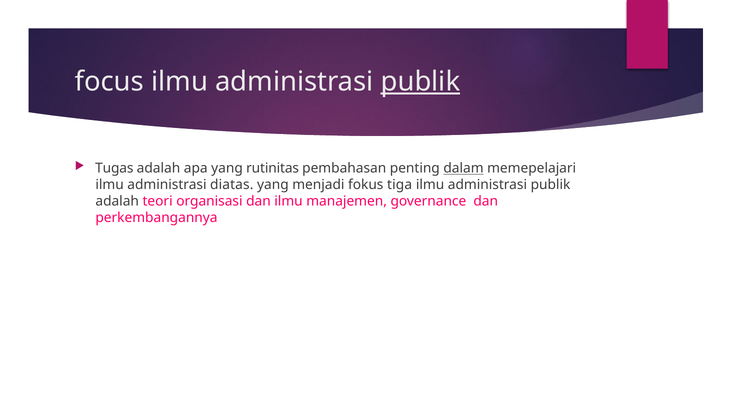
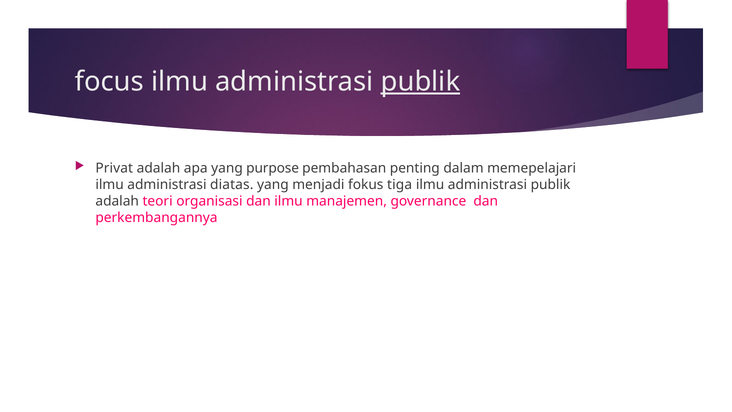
Tugas: Tugas -> Privat (114, 168)
rutinitas: rutinitas -> purpose (273, 168)
dalam underline: present -> none (464, 168)
